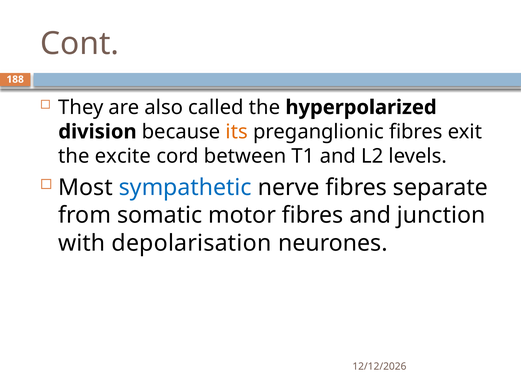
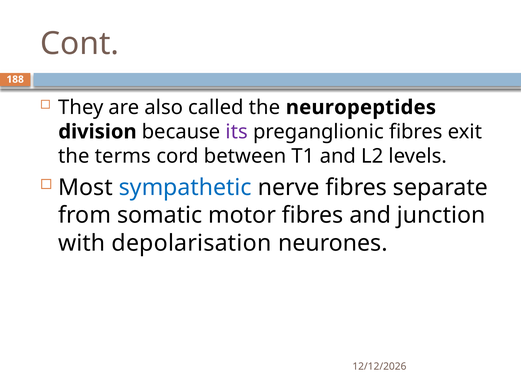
hyperpolarized: hyperpolarized -> neuropeptides (361, 107)
its colour: orange -> purple (237, 132)
excite: excite -> terms (123, 156)
